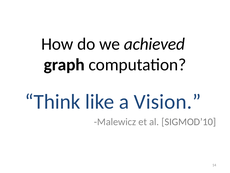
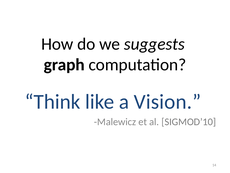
achieved: achieved -> suggests (154, 44)
